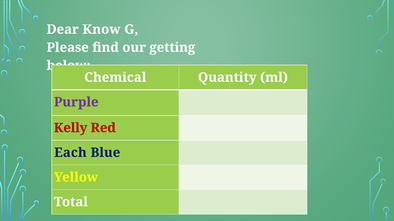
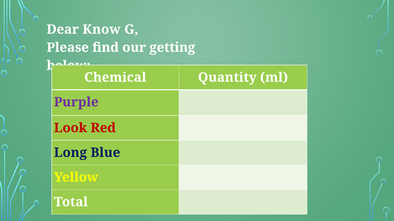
Kelly: Kelly -> Look (70, 128)
Each: Each -> Long (70, 153)
